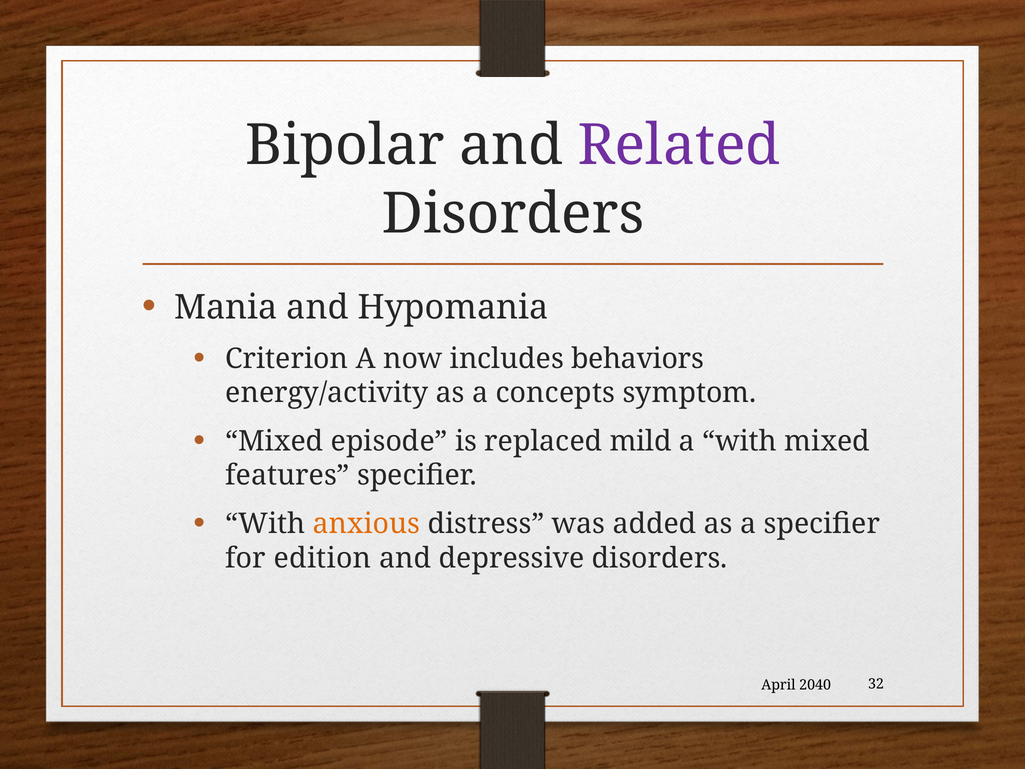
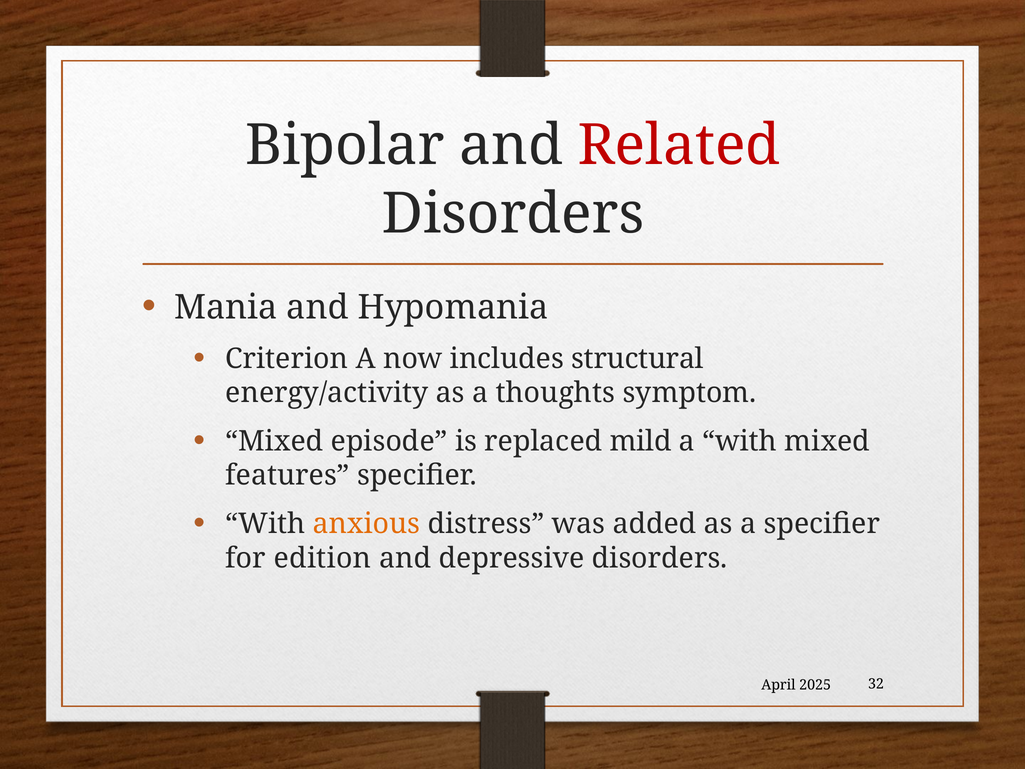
Related colour: purple -> red (679, 145)
behaviors: behaviors -> structural (637, 359)
concepts: concepts -> thoughts (555, 393)
2040: 2040 -> 2025 (815, 685)
